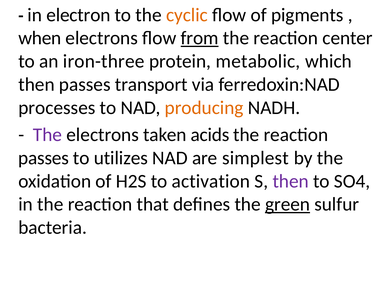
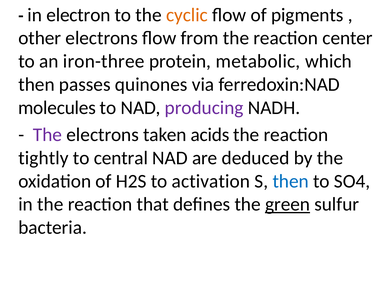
when: when -> other (40, 38)
from underline: present -> none (200, 38)
transport: transport -> quinones (151, 84)
processes: processes -> molecules (57, 108)
producing colour: orange -> purple (204, 108)
passes: passes -> tightly (43, 158)
utilizes: utilizes -> central (121, 158)
simplest: simplest -> deduced (256, 158)
then colour: purple -> blue (291, 181)
